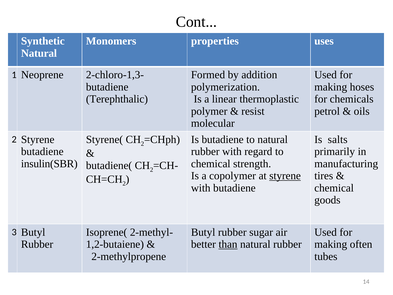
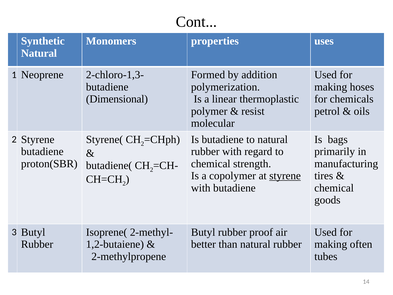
Terephthalic: Terephthalic -> Dimensional (117, 99)
salts: salts -> bags (338, 139)
insulin(SBR: insulin(SBR -> proton(SBR (49, 164)
sugar: sugar -> proof (261, 232)
than underline: present -> none (228, 244)
